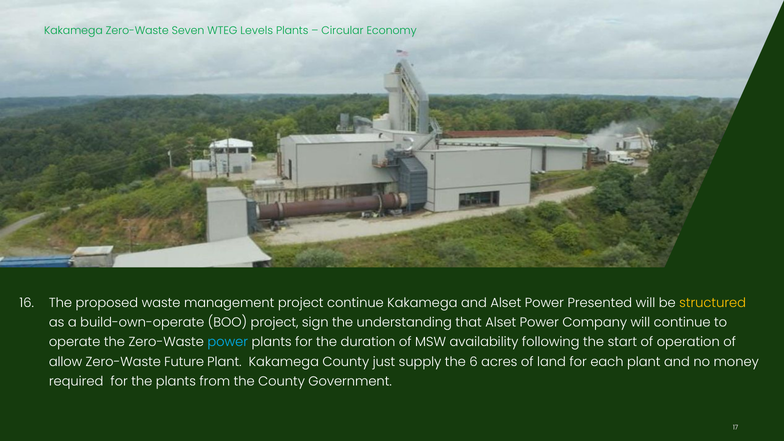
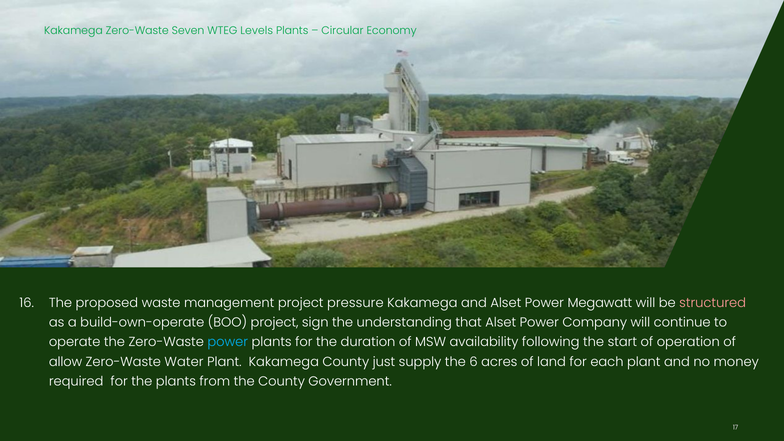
project continue: continue -> pressure (355, 303)
Presented: Presented -> Megawatt (600, 303)
structured colour: yellow -> pink (713, 303)
Future: Future -> Water (184, 362)
